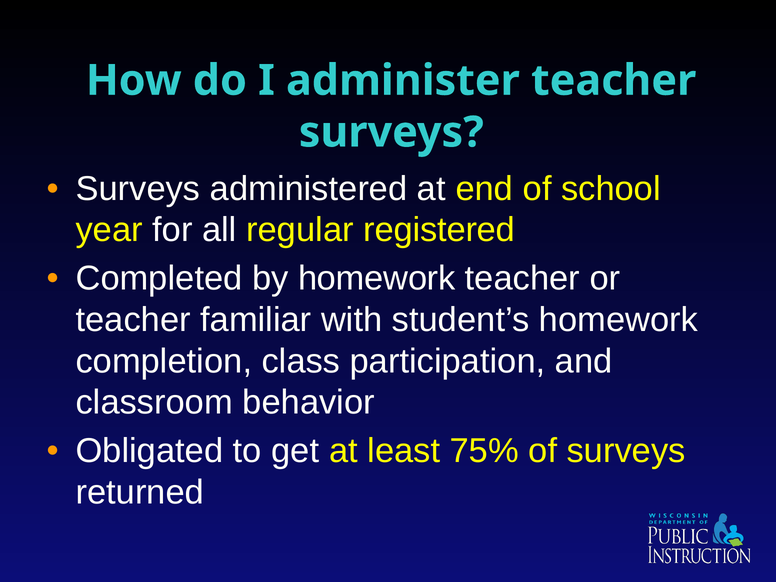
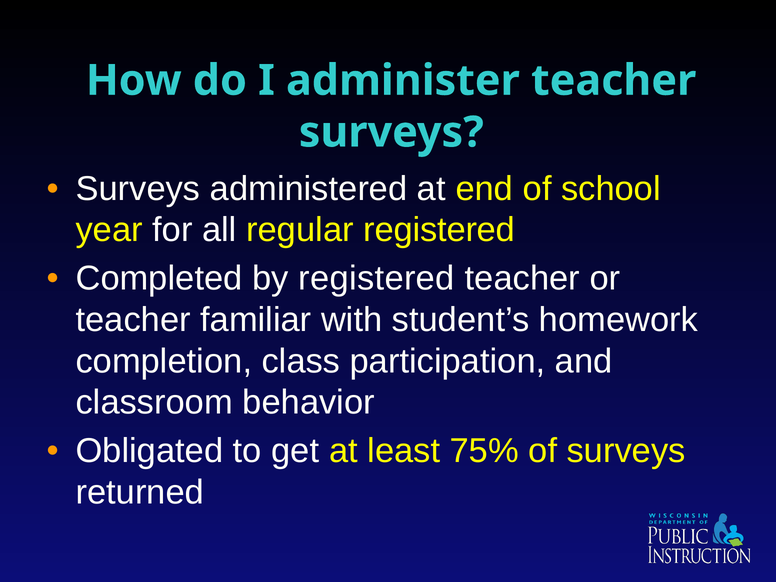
by homework: homework -> registered (376, 278)
